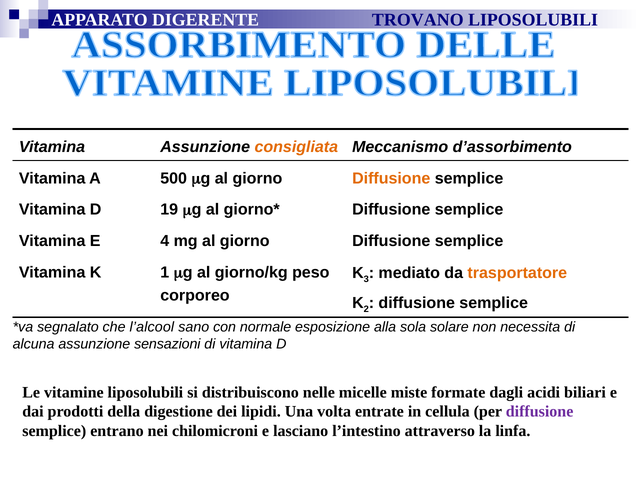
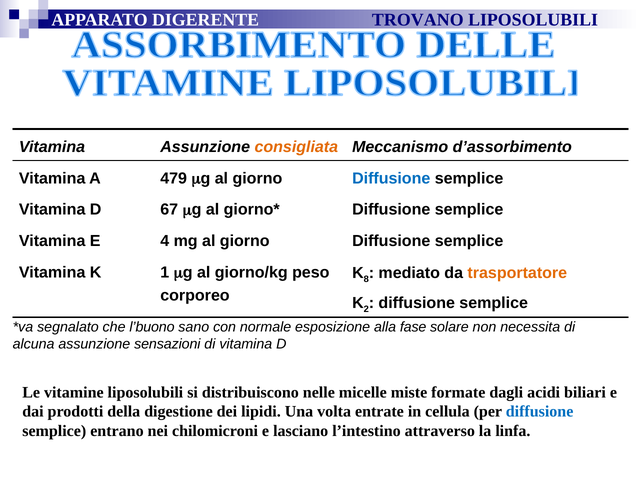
500: 500 -> 479 (174, 179)
Diffusione colour: orange -> blue (391, 179)
19: 19 -> 67 (169, 210)
3: 3 -> 8 (366, 280)
l’alcool: l’alcool -> l’buono (152, 327)
sola: sola -> fase (413, 327)
diffusione colour: purple -> blue (540, 412)
